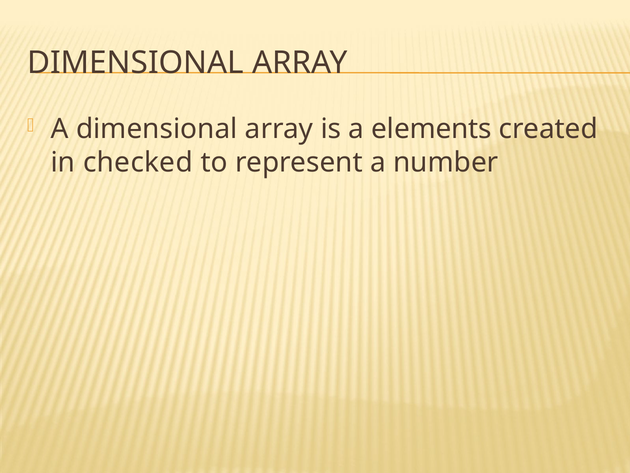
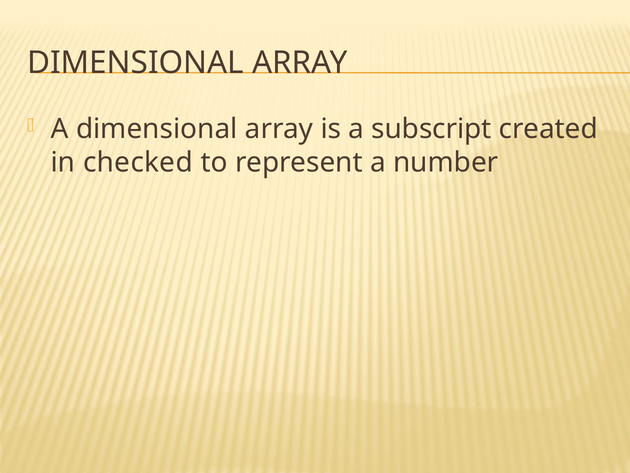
elements: elements -> subscript (431, 129)
